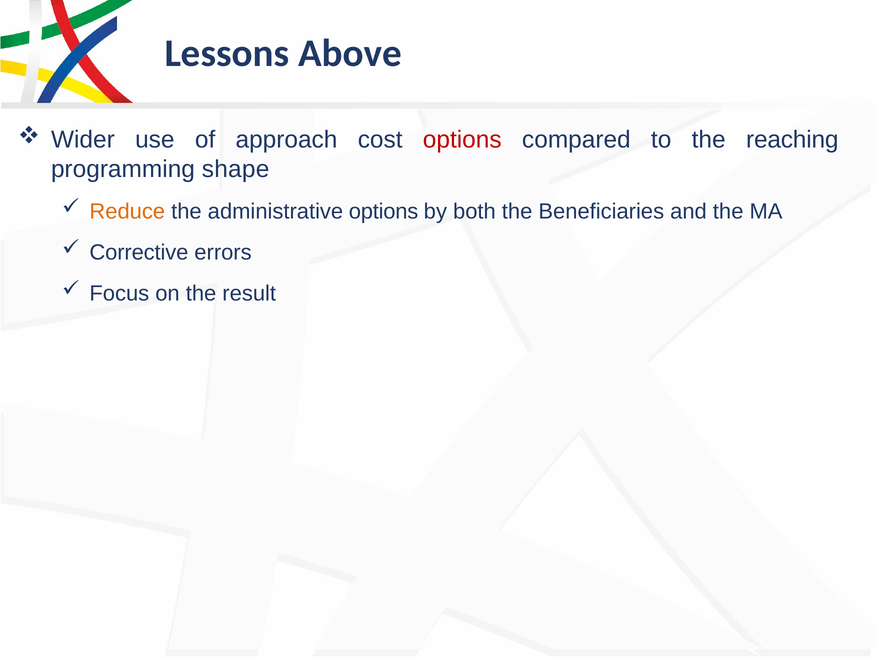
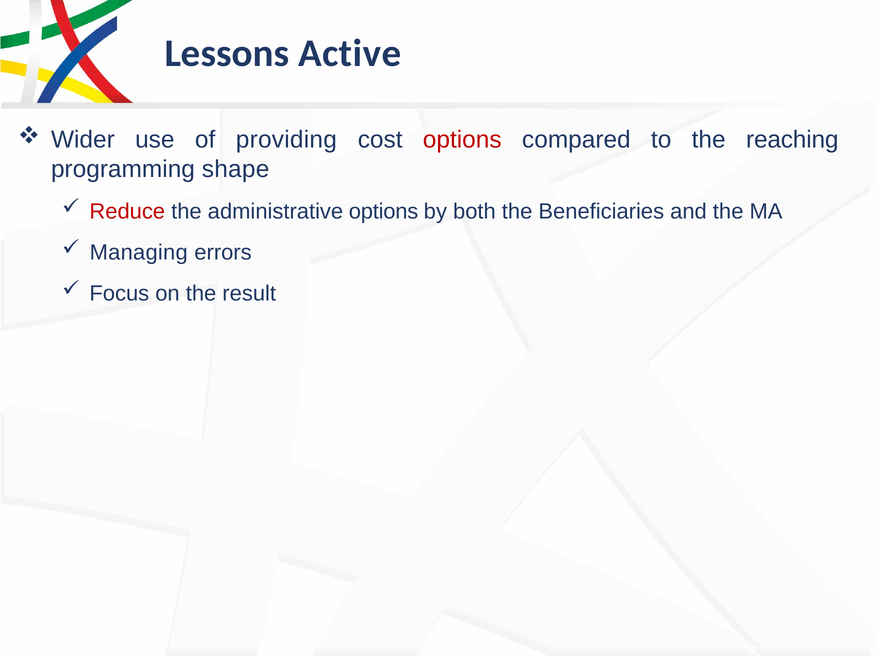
Above: Above -> Active (350, 53)
approach: approach -> providing (286, 140)
Reduce colour: orange -> red (127, 211)
Corrective: Corrective -> Managing (139, 253)
